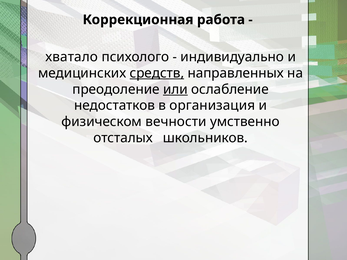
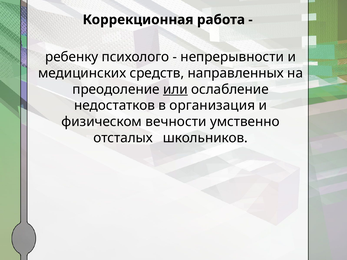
хватало: хватало -> ребенку (72, 57)
индивидуально: индивидуально -> непрерывности (232, 57)
средств underline: present -> none (157, 73)
